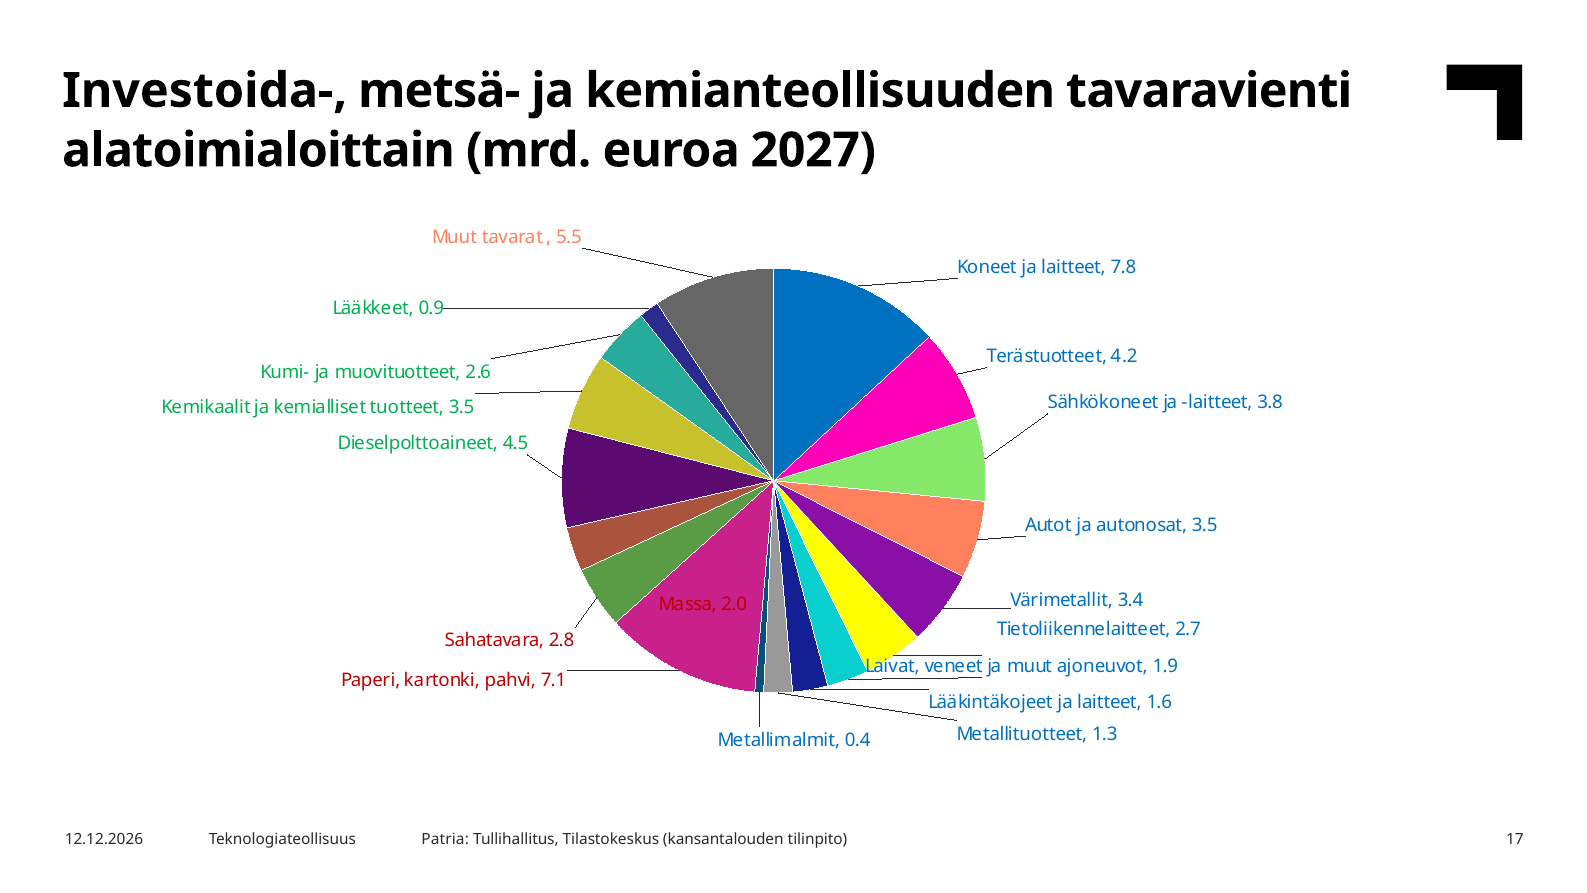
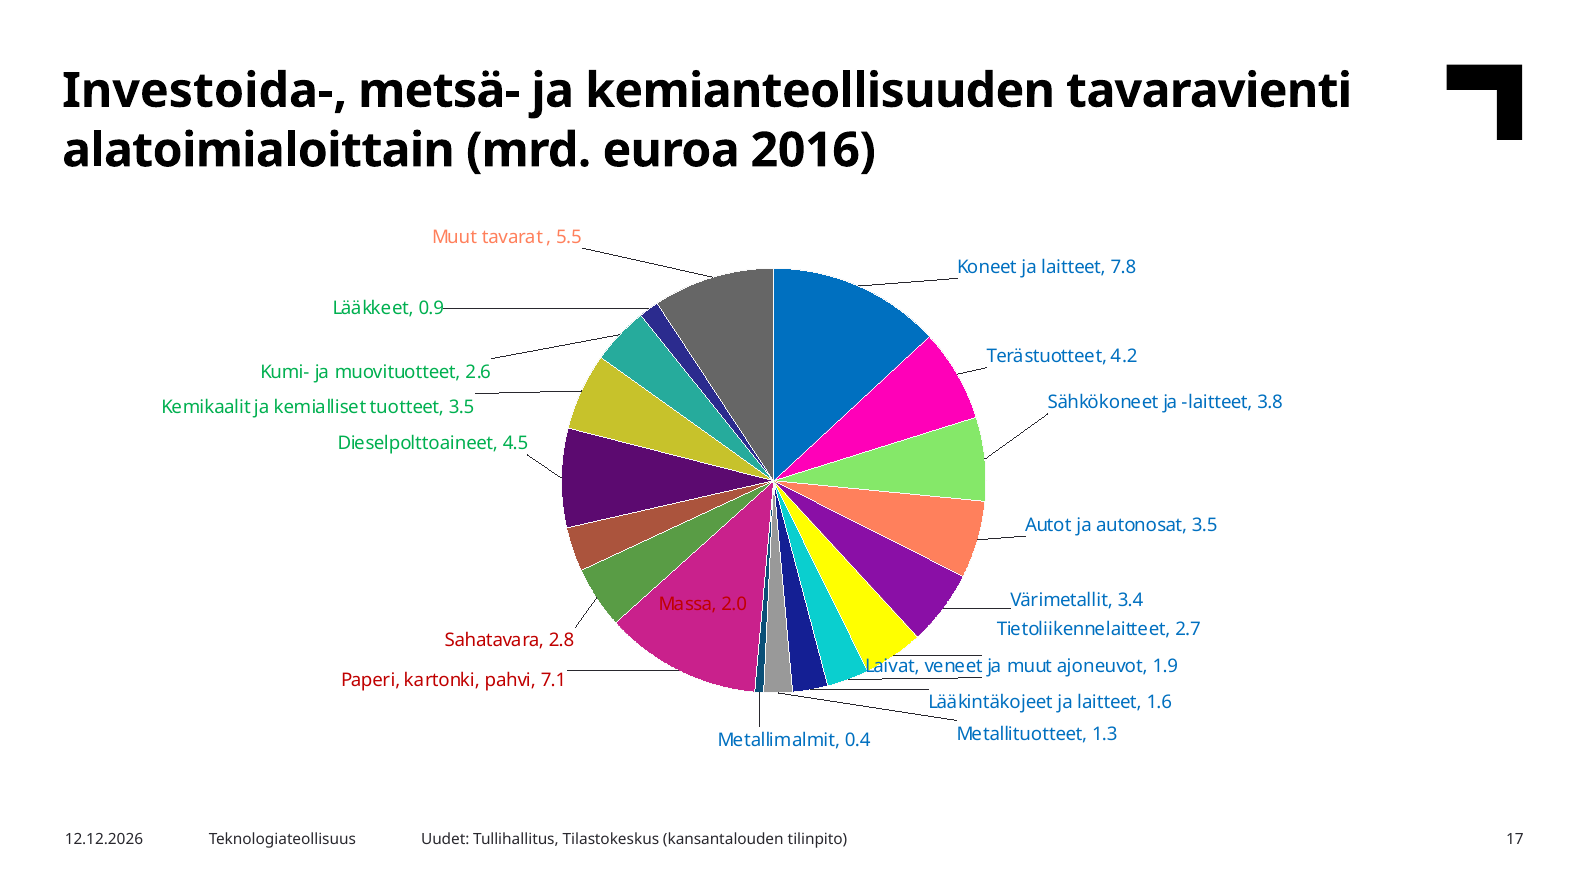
2027: 2027 -> 2016 (813, 150)
Patria: Patria -> Uudet (445, 839)
